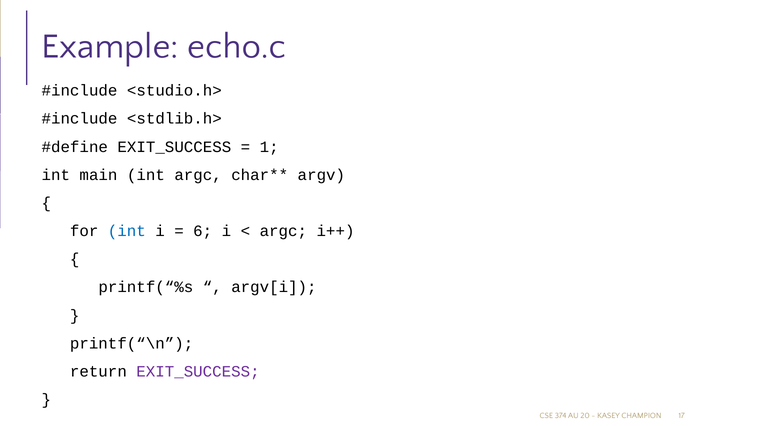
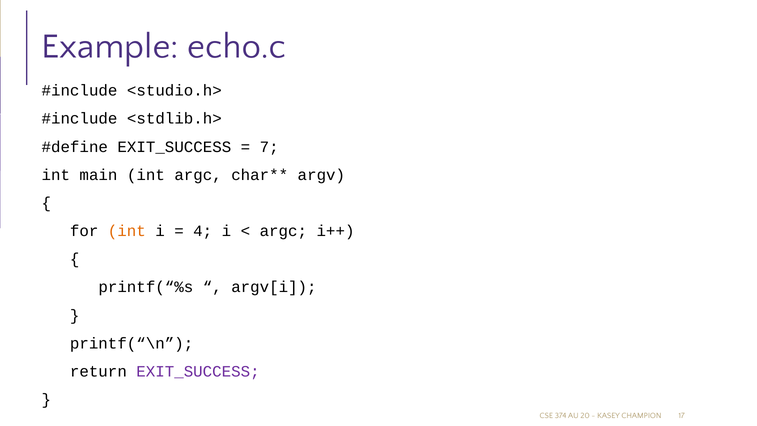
1: 1 -> 7 (269, 147)
int colour: blue -> orange (127, 231)
6: 6 -> 4 (203, 231)
